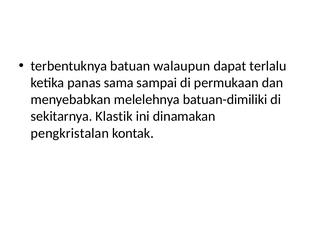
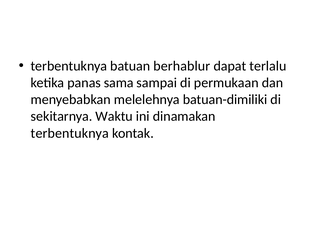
walaupun: walaupun -> berhablur (182, 66)
Klastik: Klastik -> Waktu (114, 116)
pengkristalan: pengkristalan -> terbentuknya (70, 133)
